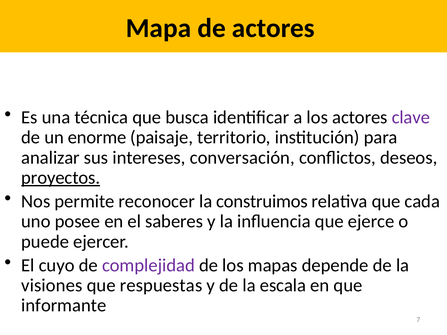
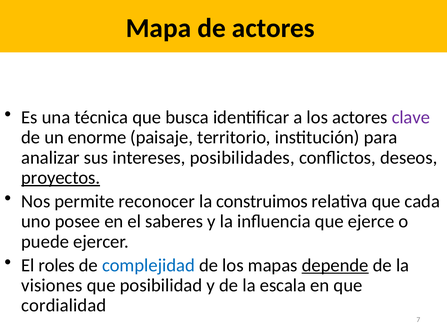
conversación: conversación -> posibilidades (242, 158)
cuyo: cuyo -> roles (57, 265)
complejidad colour: purple -> blue (148, 265)
depende underline: none -> present (335, 265)
respuestas: respuestas -> posibilidad (161, 286)
informante: informante -> cordialidad (64, 306)
